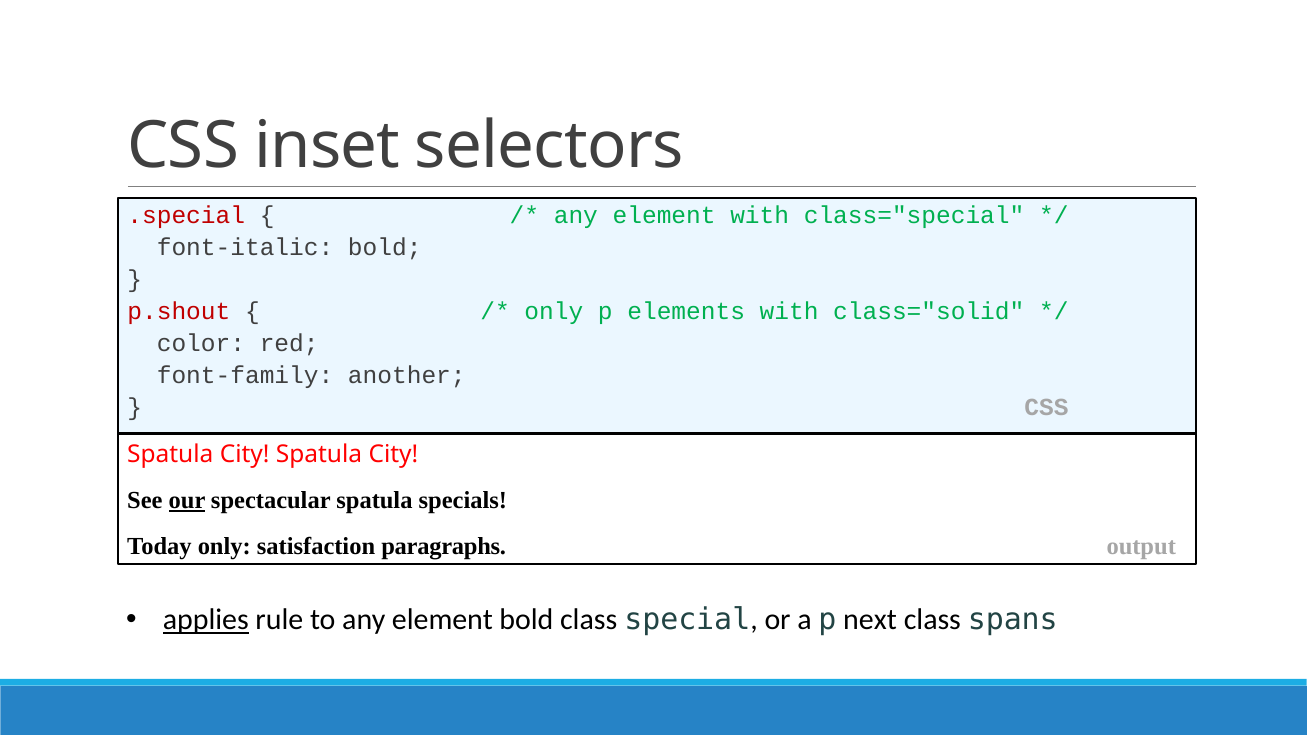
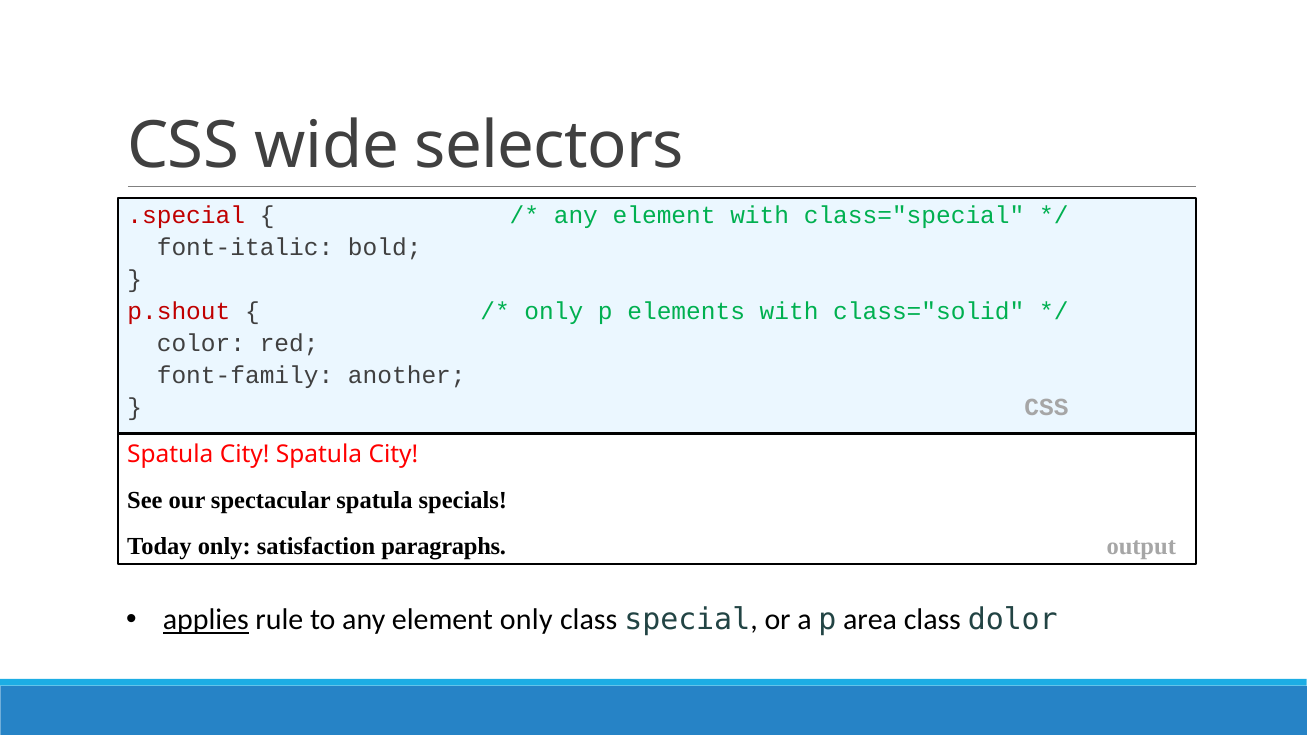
inset: inset -> wide (327, 146)
our underline: present -> none (187, 501)
element bold: bold -> only (526, 620)
next: next -> area (870, 620)
spans: spans -> dolor (1013, 620)
